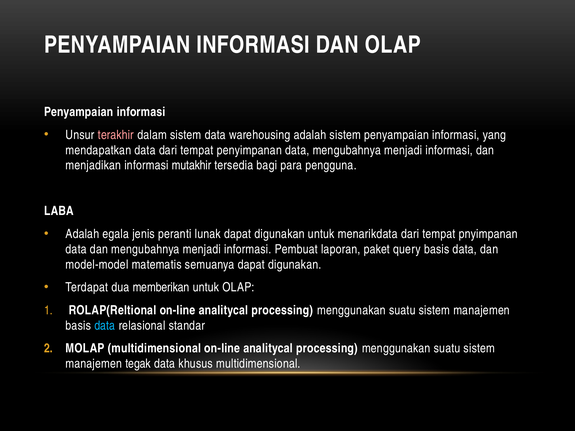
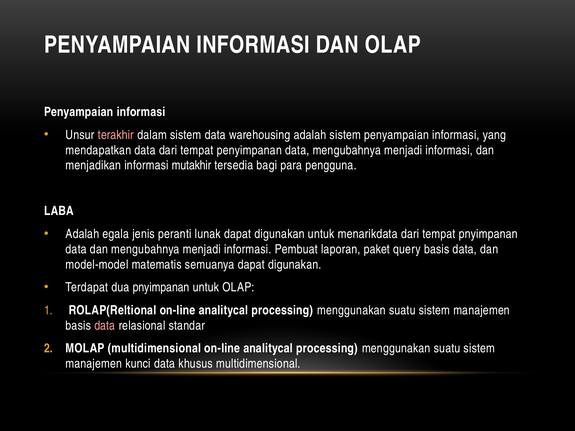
dua memberikan: memberikan -> pnyimpanan (161, 288)
data colour: light blue -> pink (105, 326)
tegak: tegak -> kunci (138, 364)
